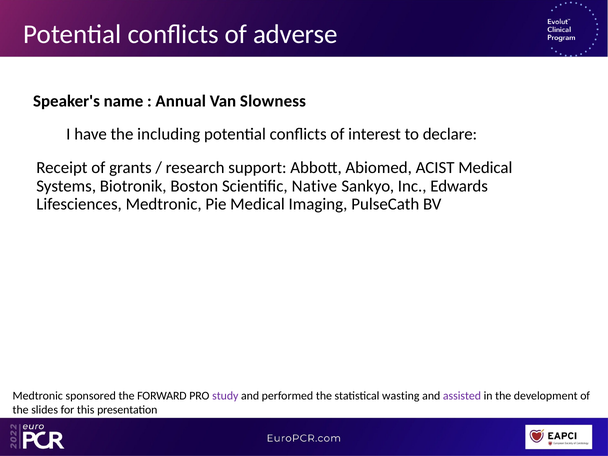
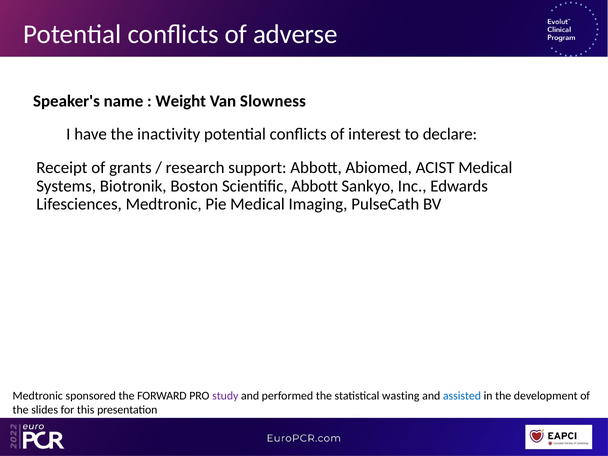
Annual: Annual -> Weight (181, 101)
including: including -> inactivity (169, 134)
Scientific Native: Native -> Abbott (315, 186)
assisted colour: purple -> blue (462, 396)
